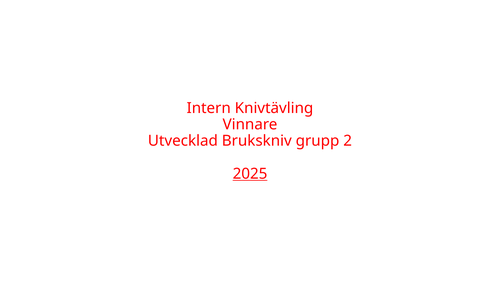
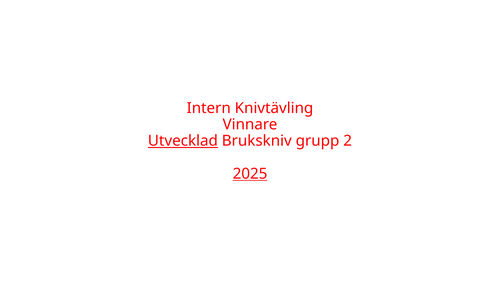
Utvecklad underline: none -> present (183, 141)
